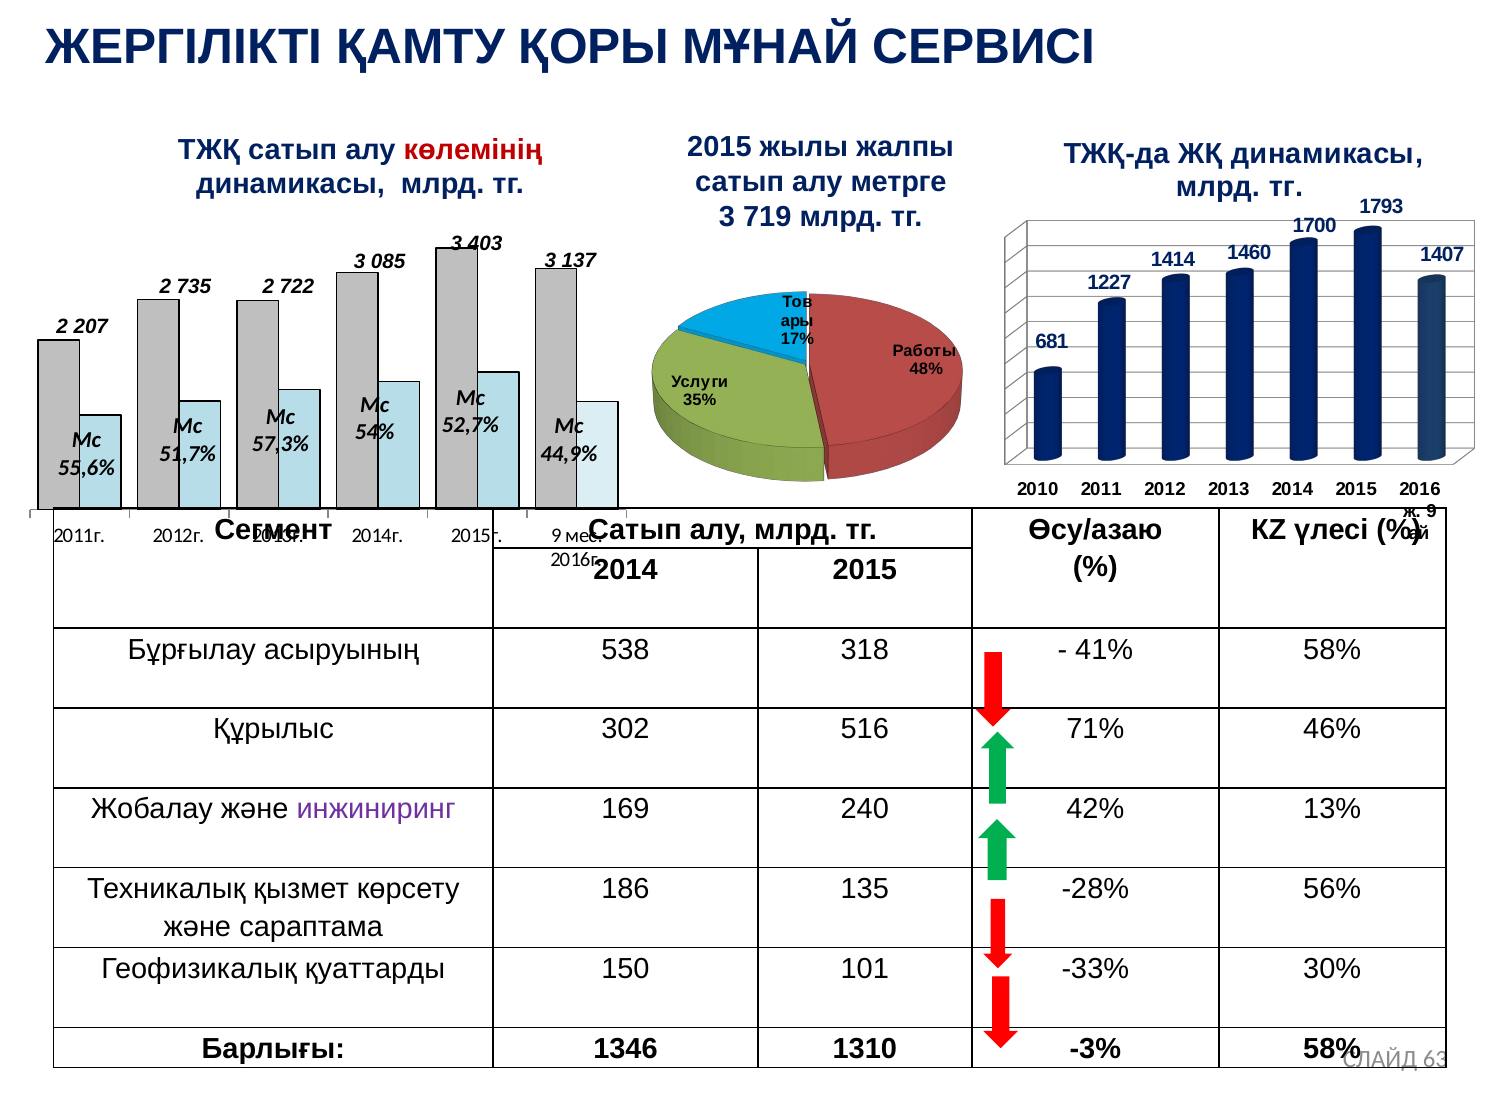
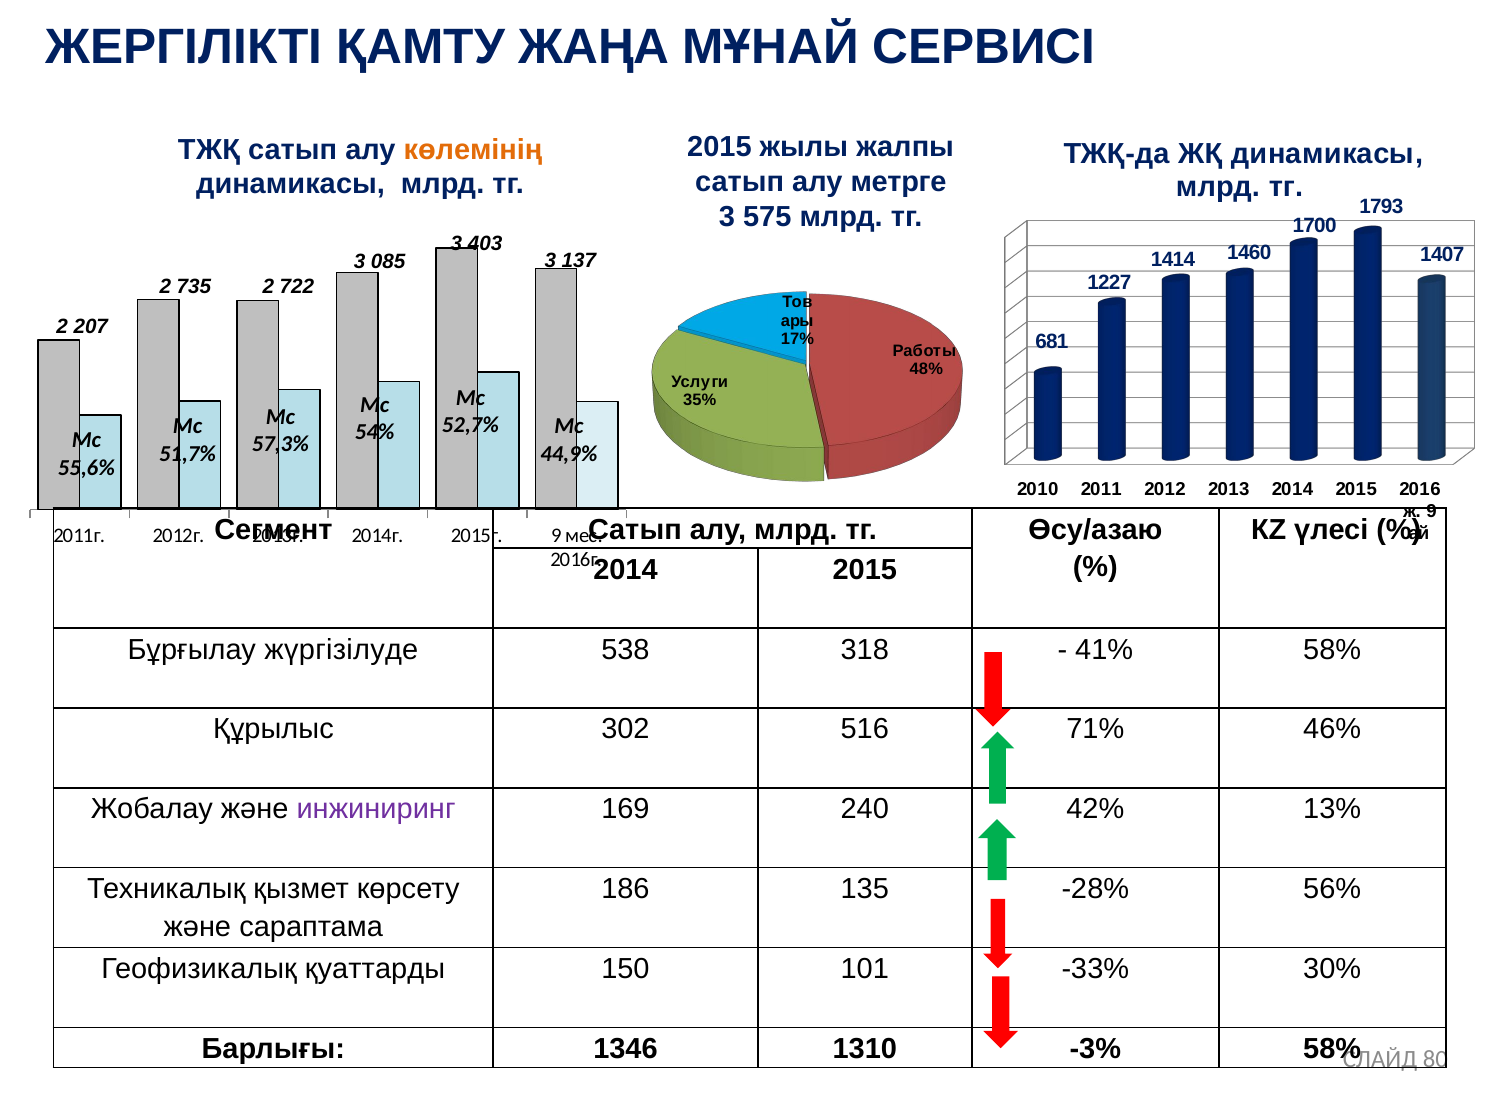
ҚОРЫ: ҚОРЫ -> ЖАҢА (594, 48)
көлемінің colour: red -> orange (473, 149)
719: 719 -> 575 (767, 216)
асыруының: асыруының -> жүргізілуде (341, 649)
63: 63 -> 80 (1435, 1059)
